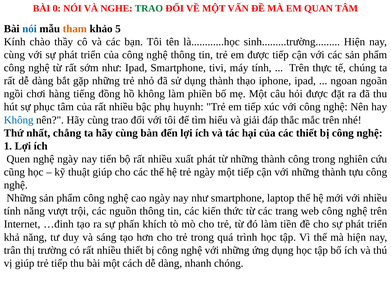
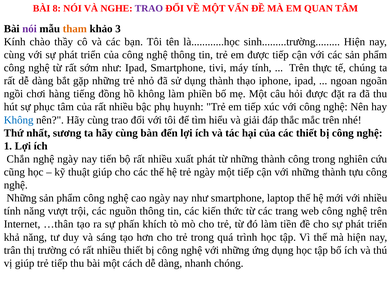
0: 0 -> 8 (57, 8)
TRAO colour: green -> purple (149, 8)
nói colour: blue -> purple (29, 29)
5: 5 -> 3 (118, 29)
chẳng: chẳng -> sương (67, 133)
Quen: Quen -> Chắn (18, 159)
…đinh: …đinh -> …thân (58, 224)
